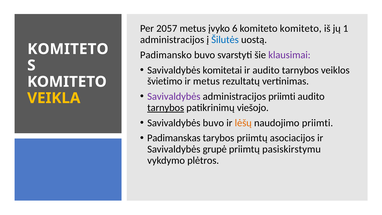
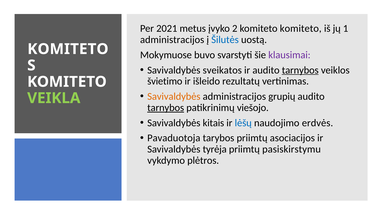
2057: 2057 -> 2021 (167, 28)
6: 6 -> 2 (235, 28)
Padimansko: Padimansko -> Mokymuose (166, 55)
komitetai: komitetai -> sveikatos (222, 70)
tarnybos underline: none -> present (300, 70)
ir metus: metus -> išleido (206, 81)
Savivaldybės colour: purple -> orange (174, 96)
administracijos priimti: priimti -> grupių (282, 96)
VEIKLA colour: yellow -> light green (54, 98)
Savivaldybės buvo: buvo -> kitais (213, 123)
lėšų colour: orange -> blue (243, 123)
naudojimo priimti: priimti -> erdvės (317, 123)
Padimanskas: Padimanskas -> Pavaduotoja (174, 138)
grupė: grupė -> tyrėja (215, 149)
